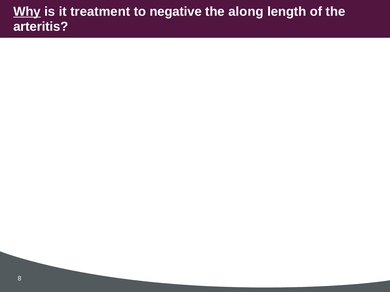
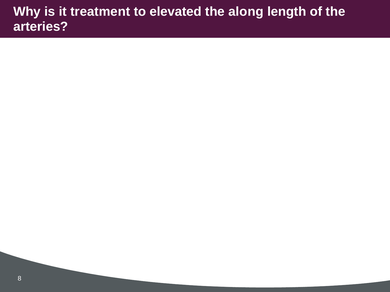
Why underline: present -> none (27, 11)
negative: negative -> elevated (176, 11)
arteritis: arteritis -> arteries (41, 27)
